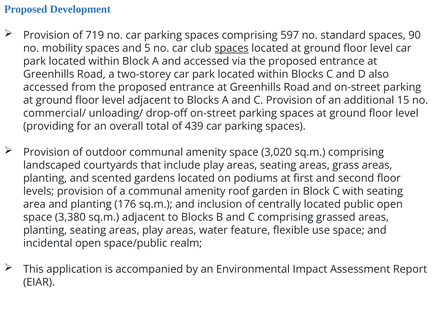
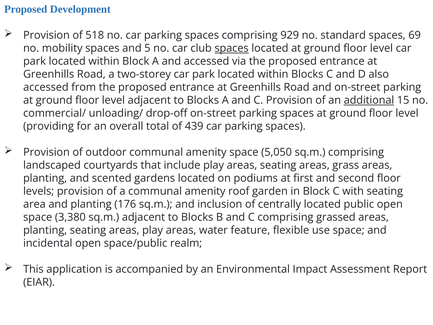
719: 719 -> 518 (95, 35)
597: 597 -> 929 (290, 35)
90: 90 -> 69 (415, 35)
additional underline: none -> present (369, 100)
3,020: 3,020 -> 5,050 (277, 152)
